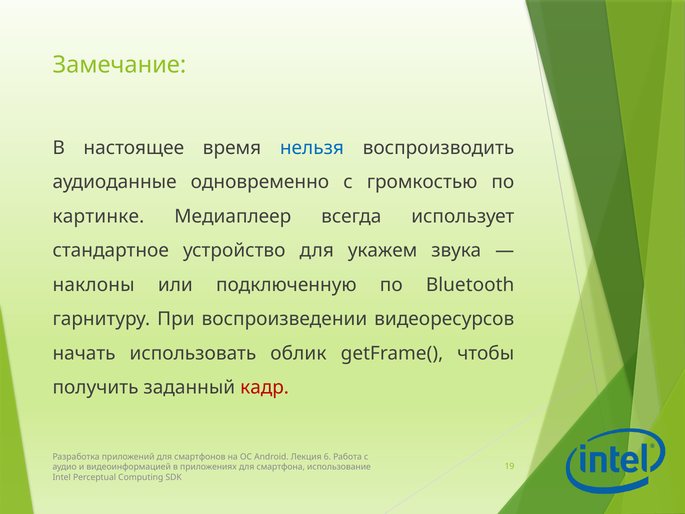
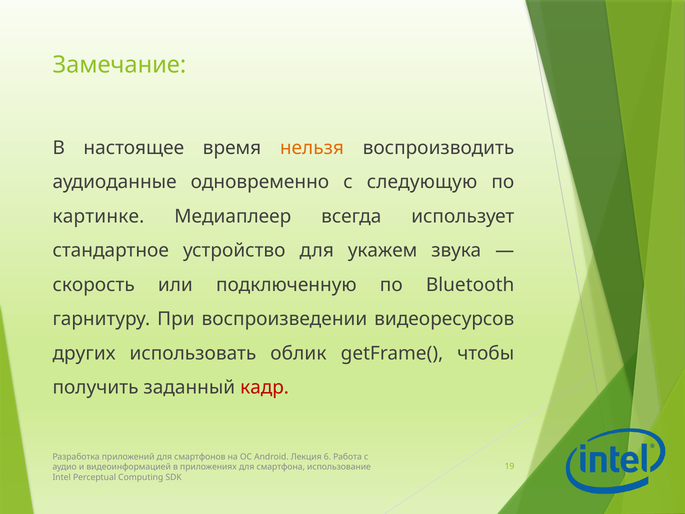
нельзя colour: blue -> orange (312, 148)
громкостью: громкостью -> следующую (422, 182)
наклоны: наклоны -> скорость (94, 285)
начать: начать -> других (84, 353)
